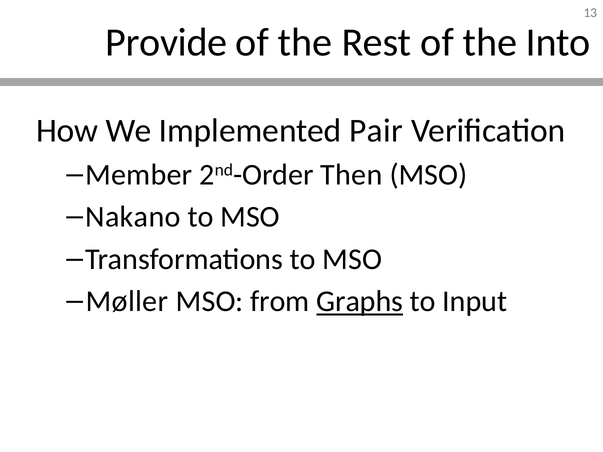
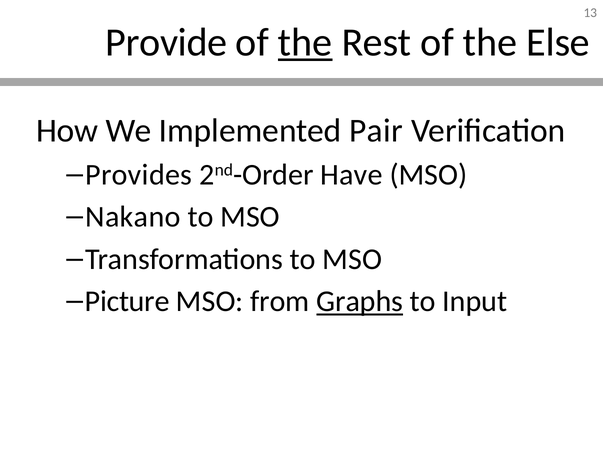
the underline: none -> present (305, 43)
Into: Into -> Else (558, 43)
Member: Member -> Provides (139, 175)
Then: Then -> Have (351, 175)
Møller: Møller -> Picture (127, 302)
